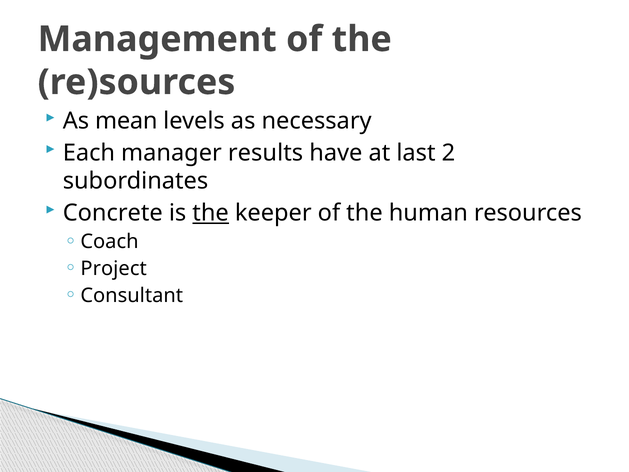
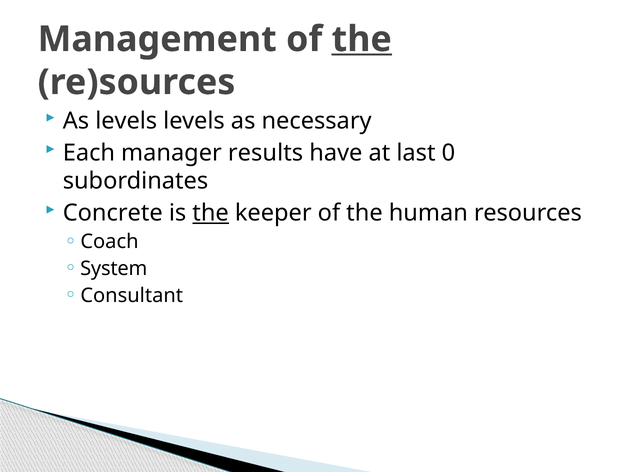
the underline: none -> present (362, 39)
As mean: mean -> levels (126, 121)
2: 2 -> 0 (448, 153)
Project: Project -> System (114, 268)
